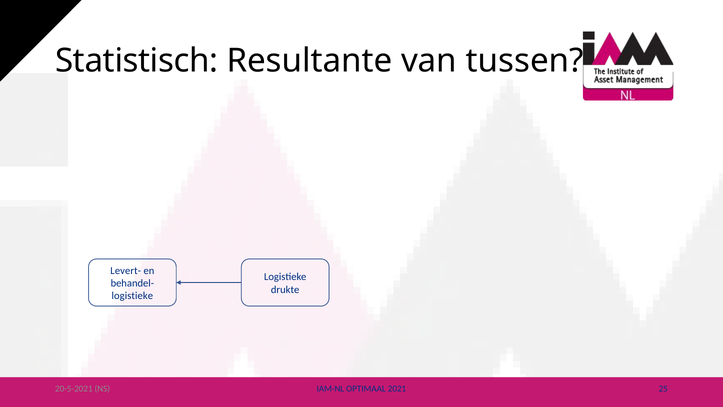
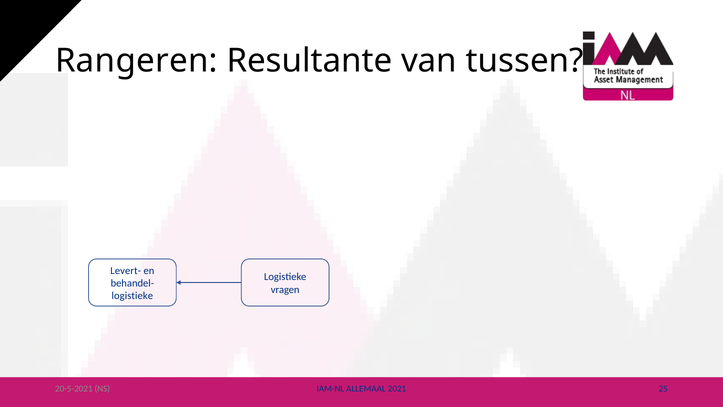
Statistisch: Statistisch -> Rangeren (136, 61)
drukte: drukte -> vragen (285, 289)
OPTIMAAL: OPTIMAAL -> ALLEMAAL (366, 388)
